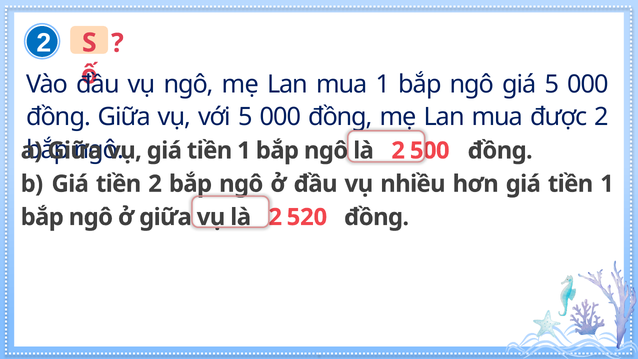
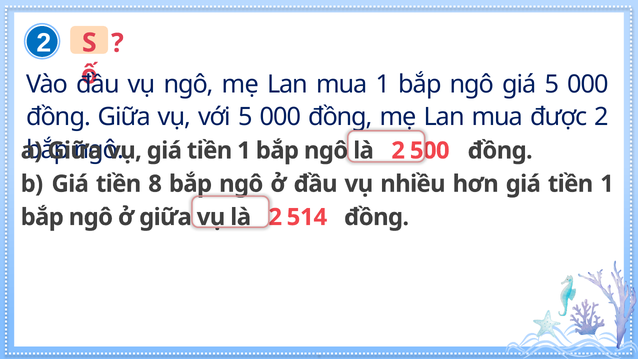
tiền 2: 2 -> 8 (155, 184)
520: 520 -> 514 (307, 217)
